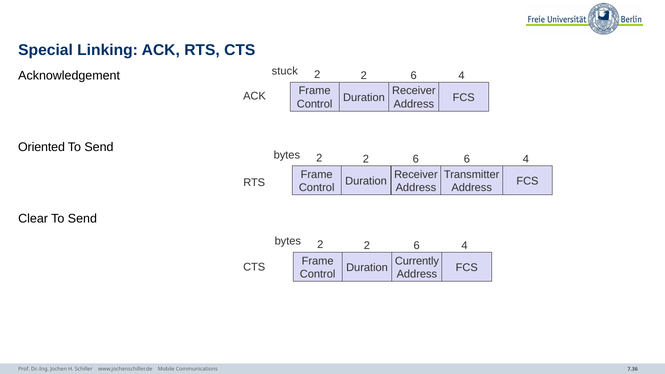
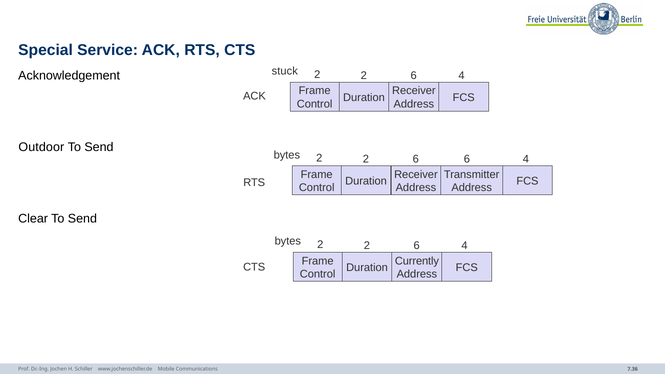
Linking: Linking -> Service (108, 50)
Oriented: Oriented -> Outdoor (41, 147)
